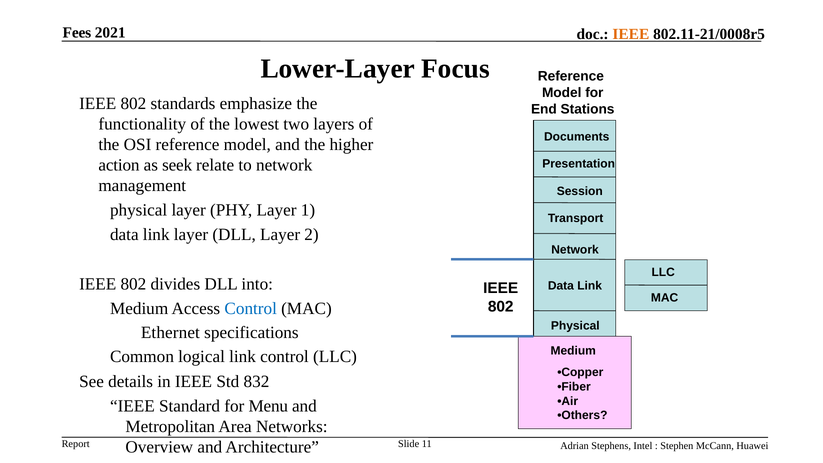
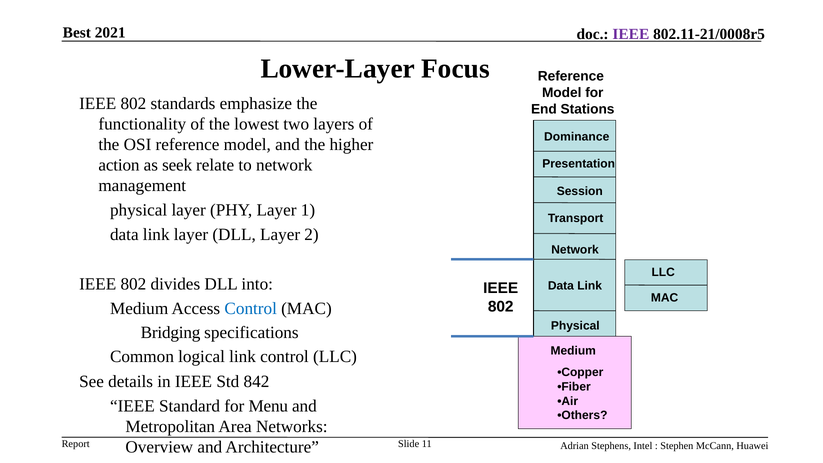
Fees: Fees -> Best (77, 33)
IEEE colour: orange -> purple (631, 34)
Documents: Documents -> Dominance (577, 137)
Ethernet: Ethernet -> Bridging (171, 332)
832: 832 -> 842 (256, 382)
